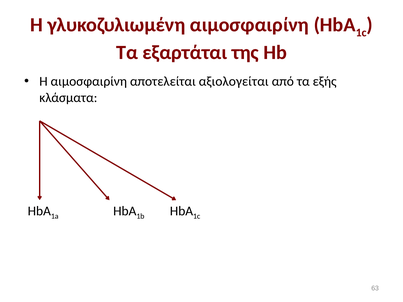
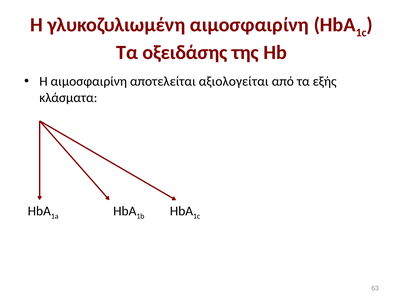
εξαρτάται: εξαρτάται -> οξειδάσης (185, 52)
